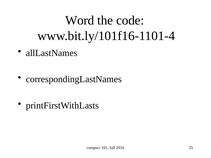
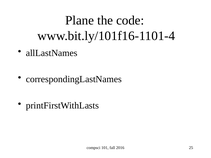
Word: Word -> Plane (80, 20)
